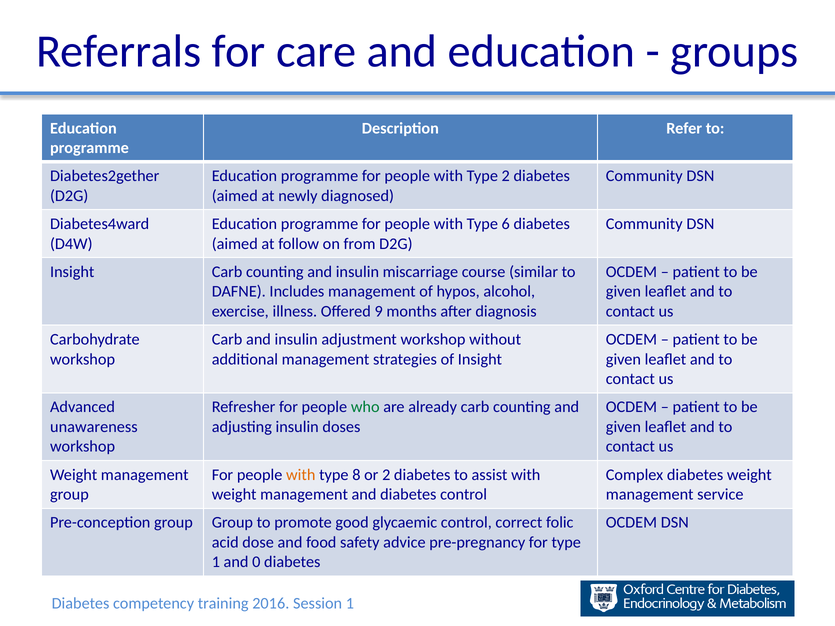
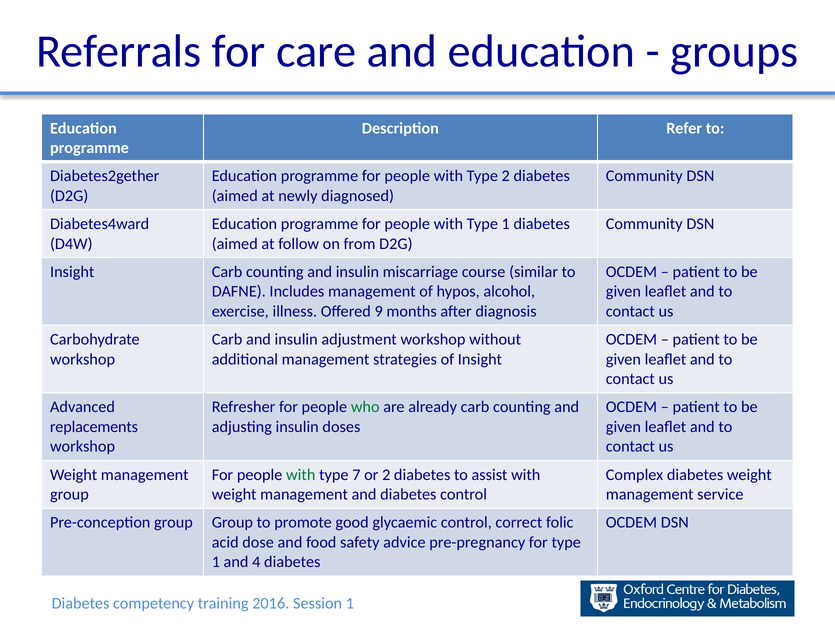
with Type 6: 6 -> 1 (506, 224)
unawareness: unawareness -> replacements (94, 427)
with colour: orange -> green (301, 475)
8: 8 -> 7 (356, 475)
0: 0 -> 4 (256, 562)
